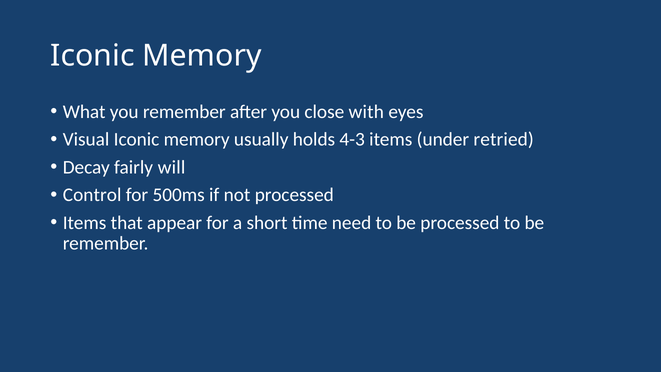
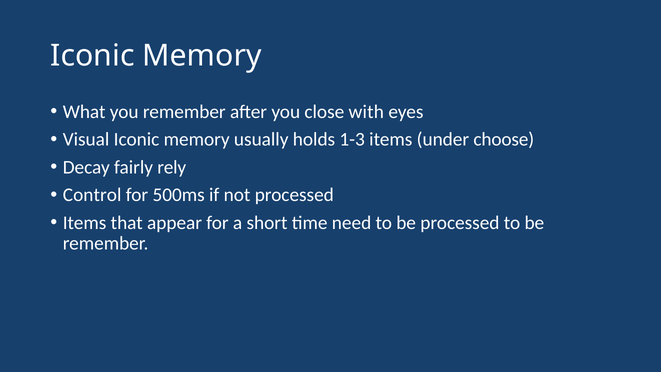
4-3: 4-3 -> 1-3 (352, 139)
retried: retried -> choose (504, 139)
will: will -> rely (172, 167)
